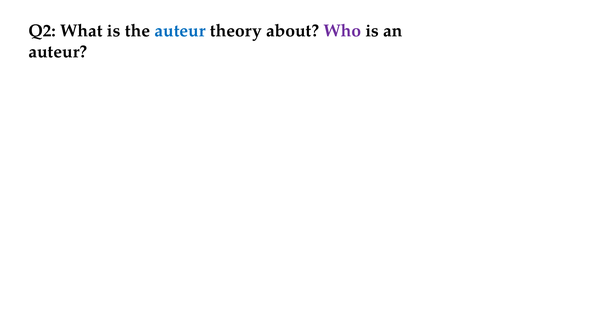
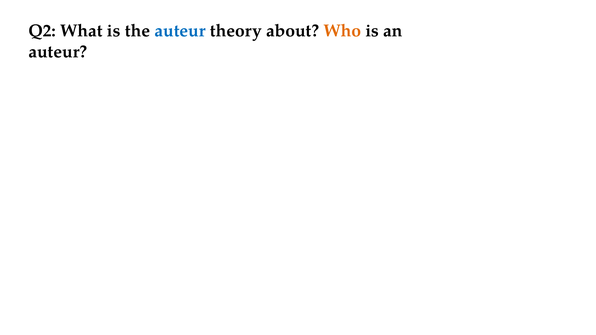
Who colour: purple -> orange (342, 31)
